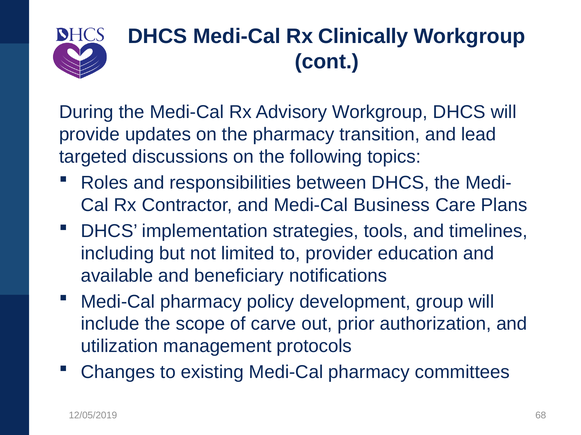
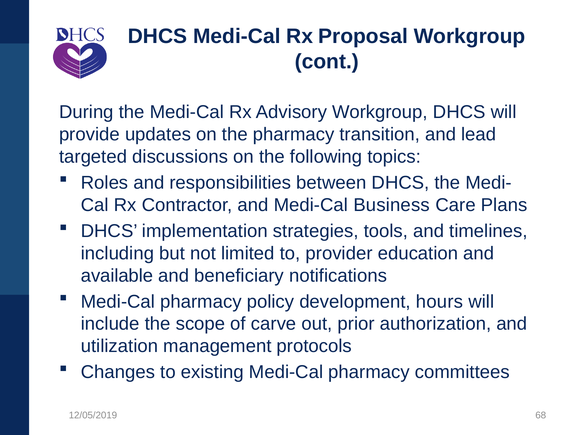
Clinically: Clinically -> Proposal (363, 36)
group: group -> hours (440, 302)
